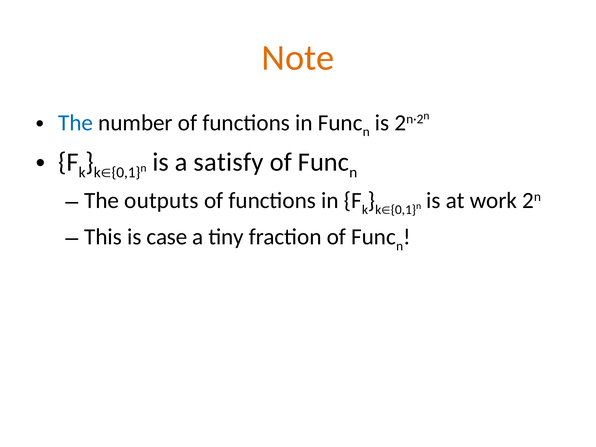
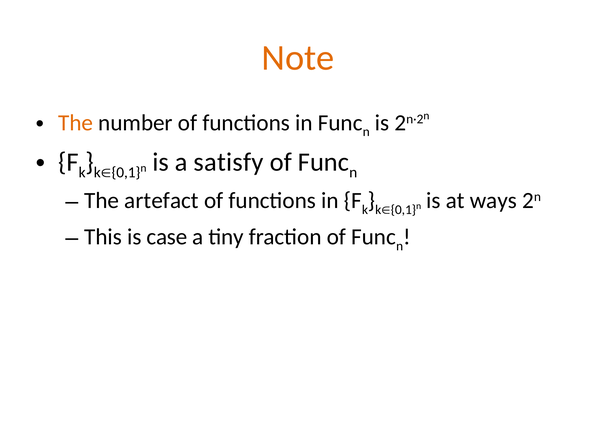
The colour: blue -> orange (76, 123)
outputs: outputs -> artefact (162, 201)
work: work -> ways (493, 201)
